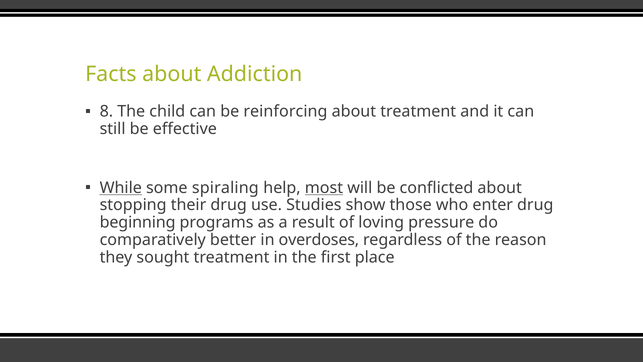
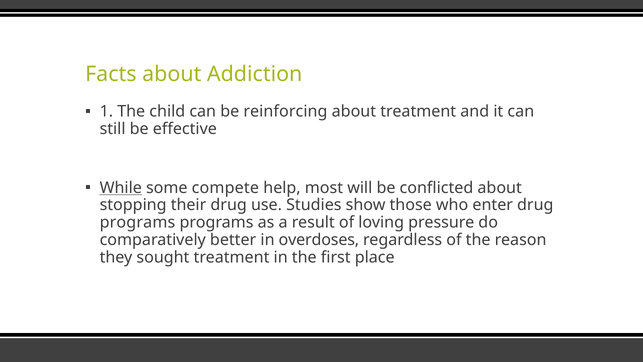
8: 8 -> 1 (106, 112)
spiraling: spiraling -> compete (225, 188)
most underline: present -> none (324, 188)
beginning: beginning -> programs (137, 222)
